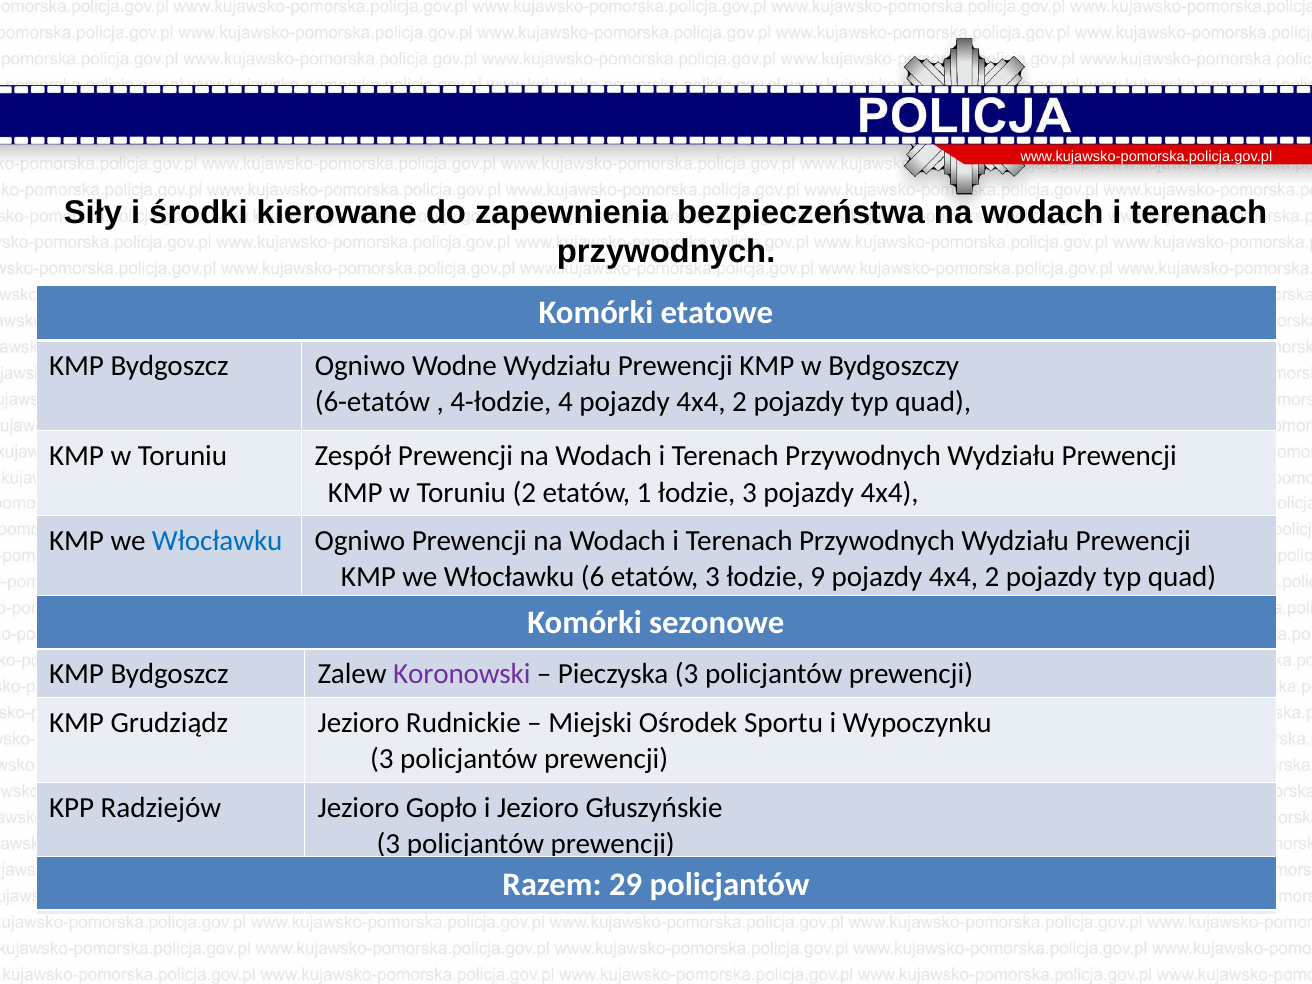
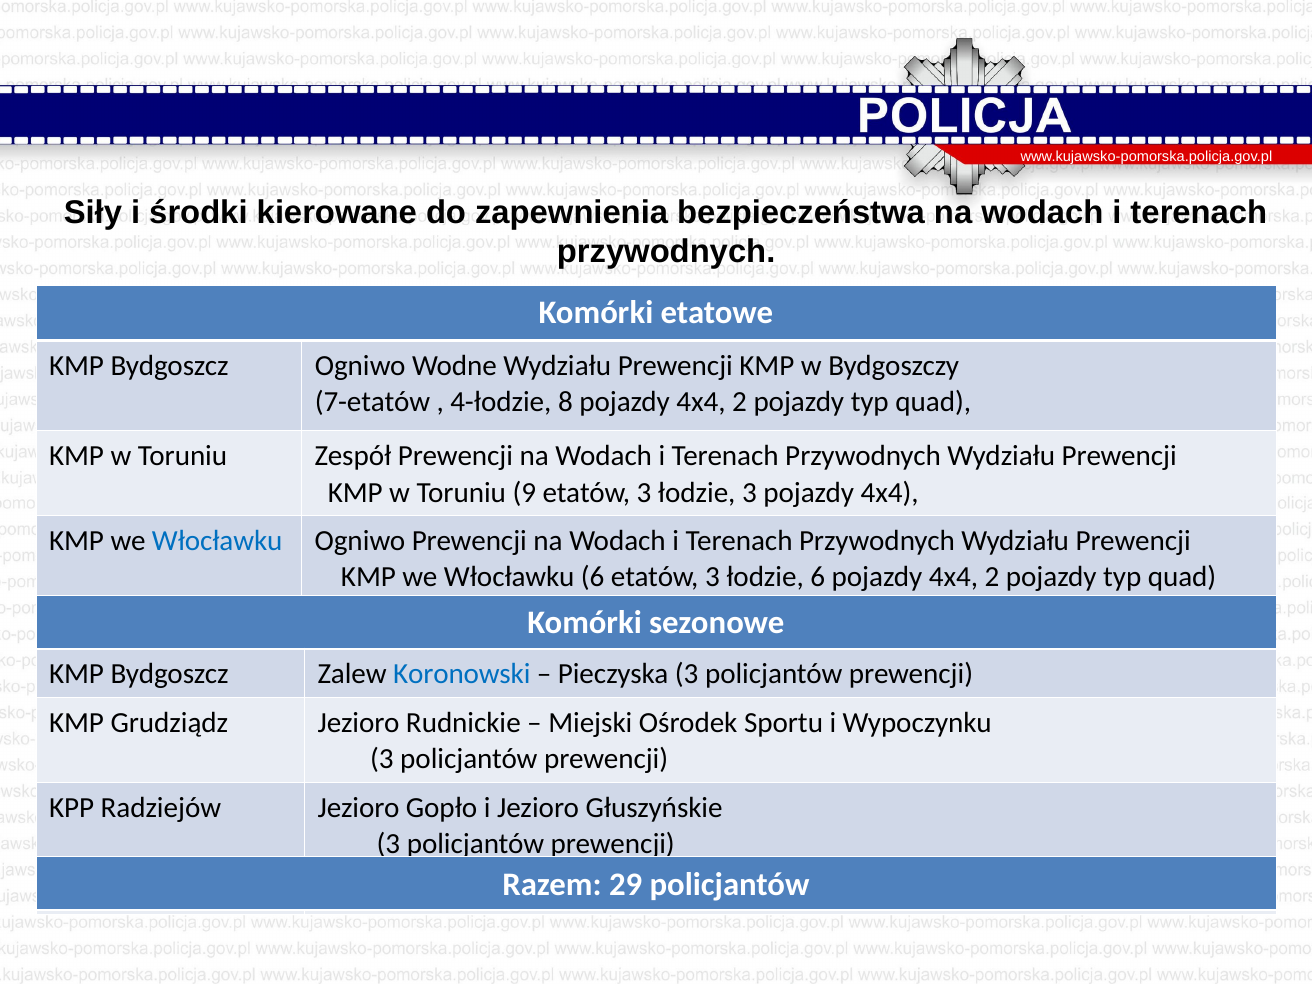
6-etatów: 6-etatów -> 7-etatów (373, 402)
4: 4 -> 8 (565, 402)
Toruniu 2: 2 -> 9 (524, 493)
1: 1 -> 3 (644, 493)
łodzie 9: 9 -> 6 (818, 577)
Koronowski colour: purple -> blue (462, 674)
